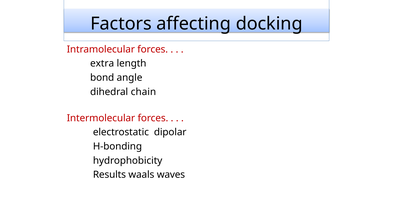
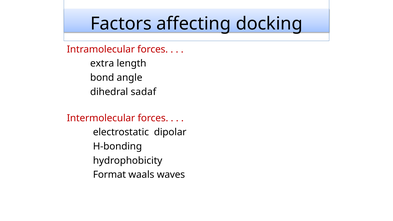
chain: chain -> sadaf (143, 92)
Results: Results -> Format (109, 175)
